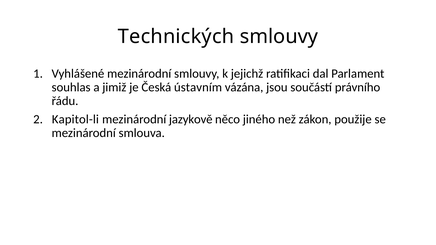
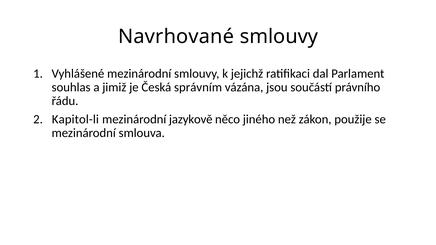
Technických: Technických -> Navrhované (176, 37)
ústavním: ústavním -> správním (198, 87)
